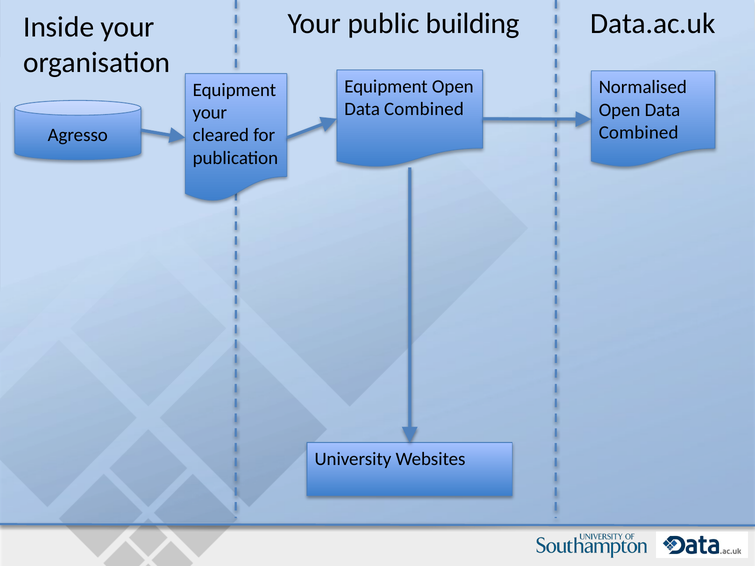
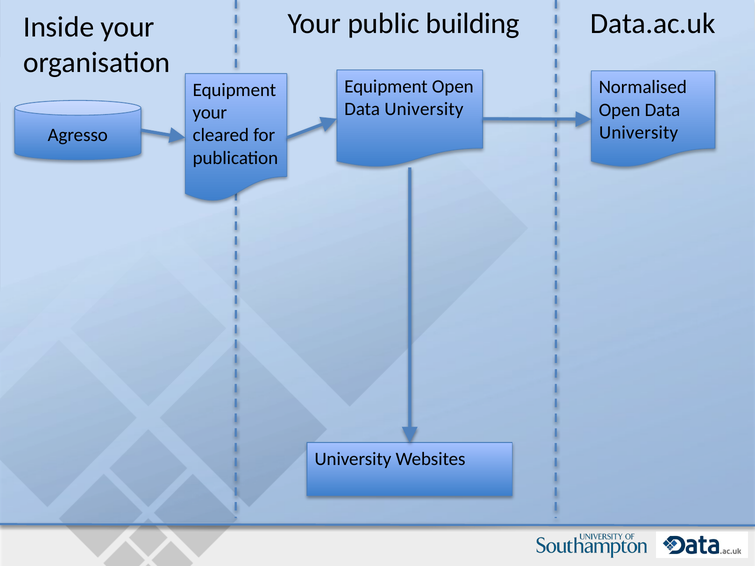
Combined: Combined -> University (424, 109)
Combined: Combined -> University (639, 133)
